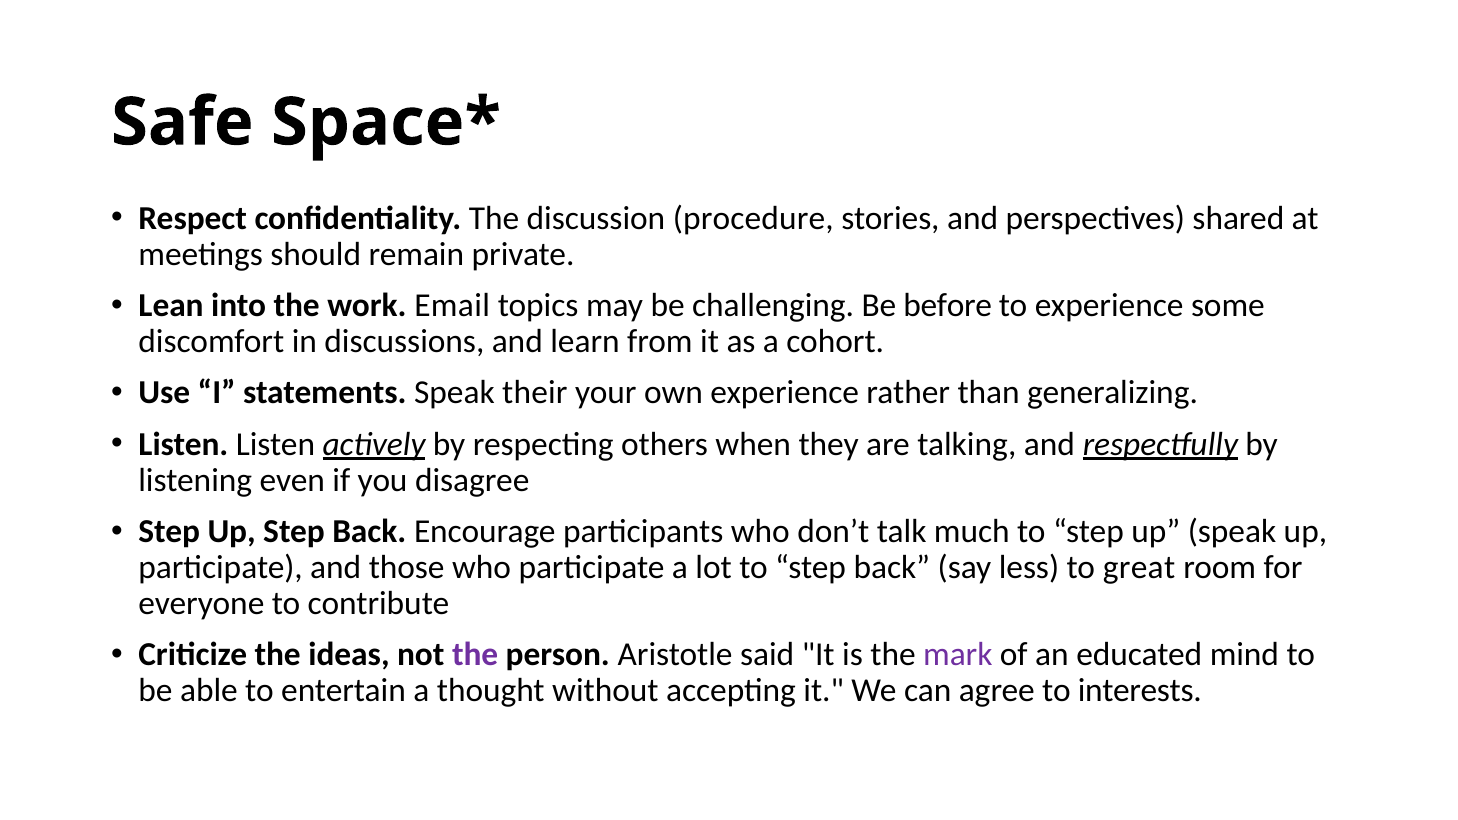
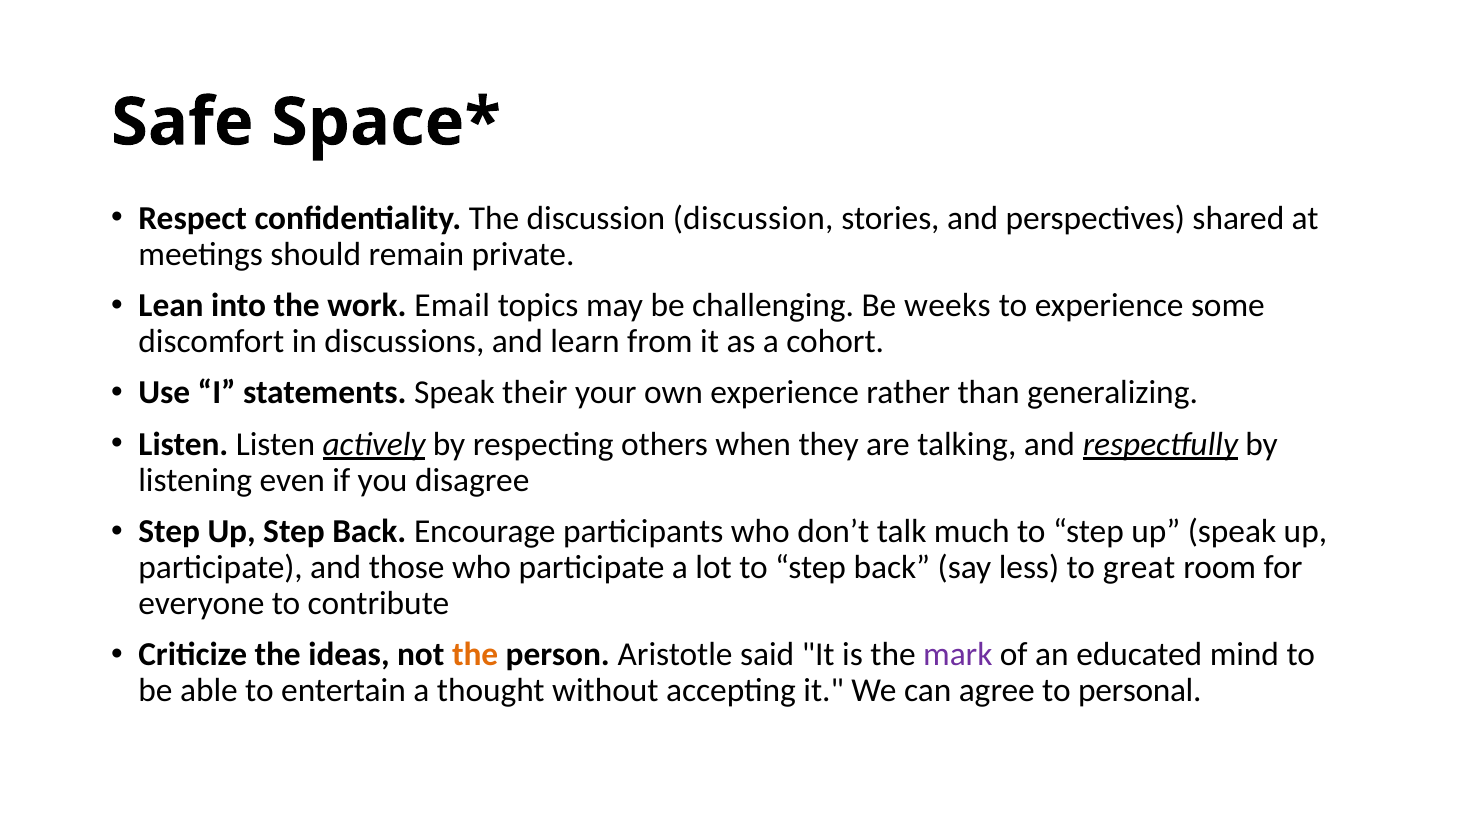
discussion procedure: procedure -> discussion (753, 218)
before: before -> weeks (947, 305)
the colour: purple -> orange (475, 655)
interests: interests -> personal (1140, 691)
